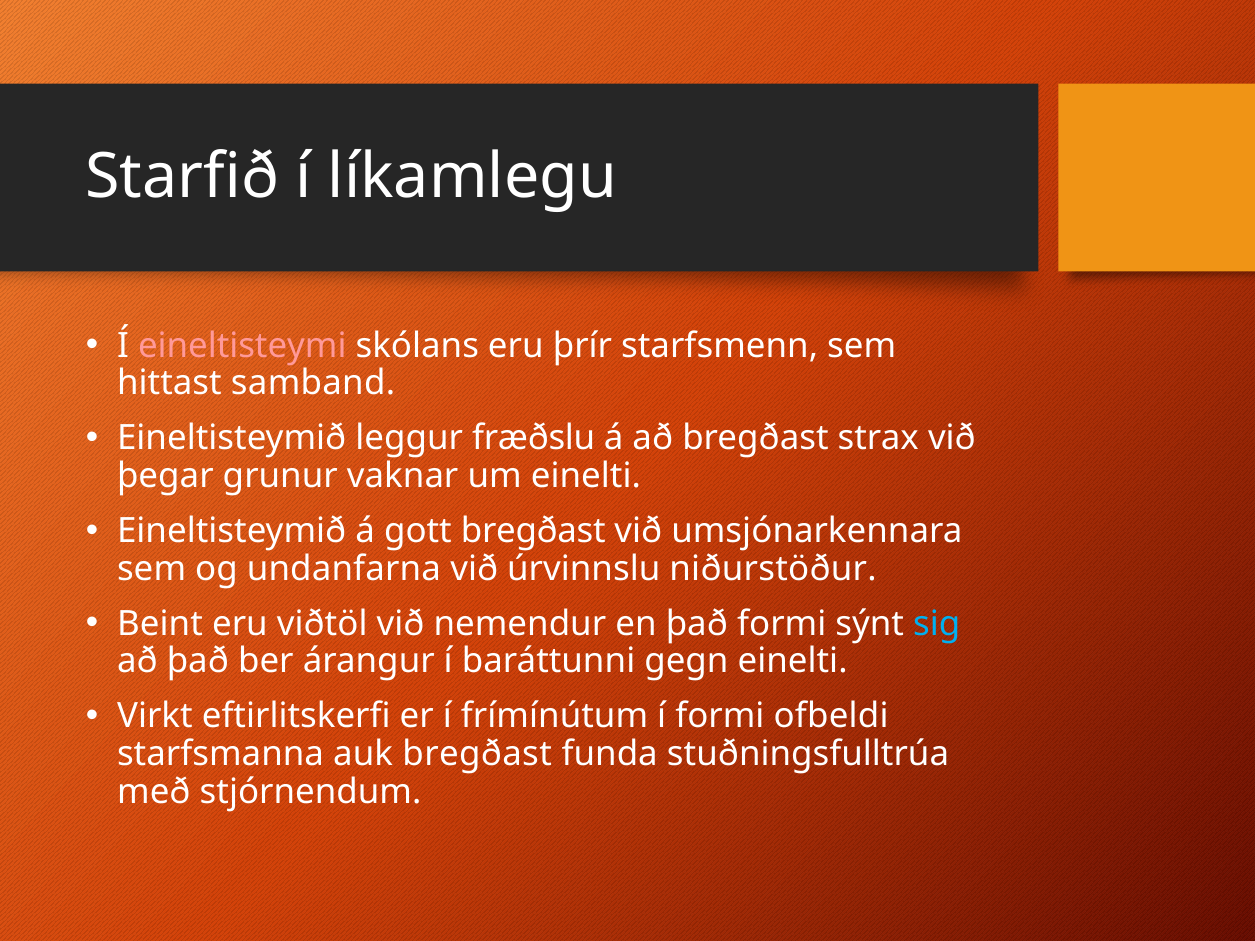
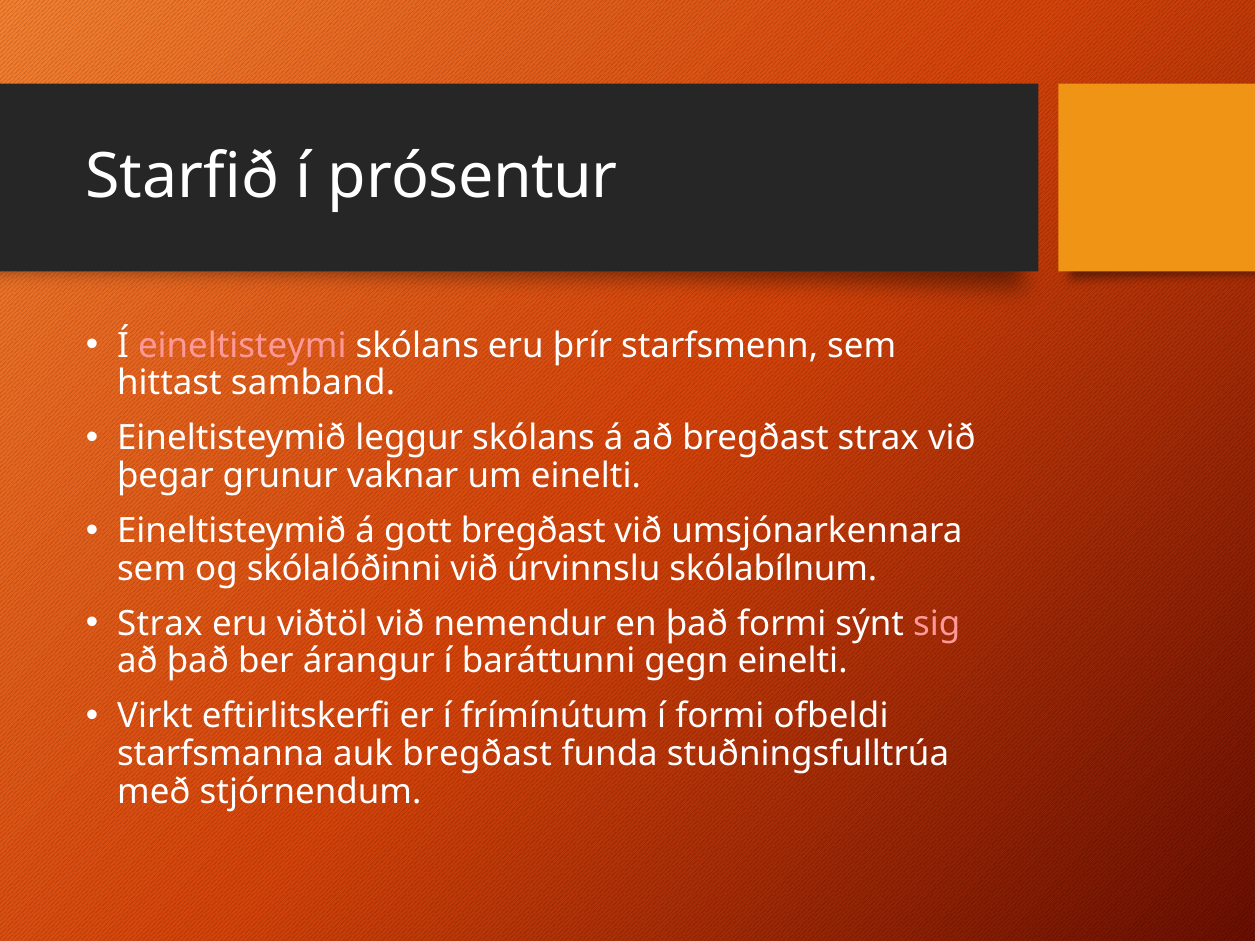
líkamlegu: líkamlegu -> prósentur (473, 177)
leggur fræðslu: fræðslu -> skólans (534, 438)
undanfarna: undanfarna -> skólalóðinni (344, 569)
niðurstöður: niðurstöður -> skólabílnum (773, 569)
Beint: Beint -> Strax (160, 624)
sig colour: light blue -> pink (937, 624)
